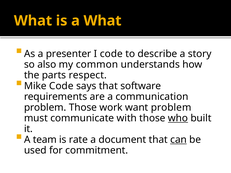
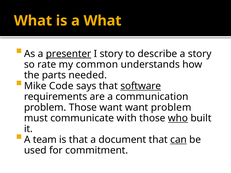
presenter underline: none -> present (69, 54)
I code: code -> story (111, 54)
also: also -> rate (47, 65)
respect: respect -> needed (88, 75)
software underline: none -> present (141, 86)
Those work: work -> want (111, 108)
is rate: rate -> that (78, 140)
